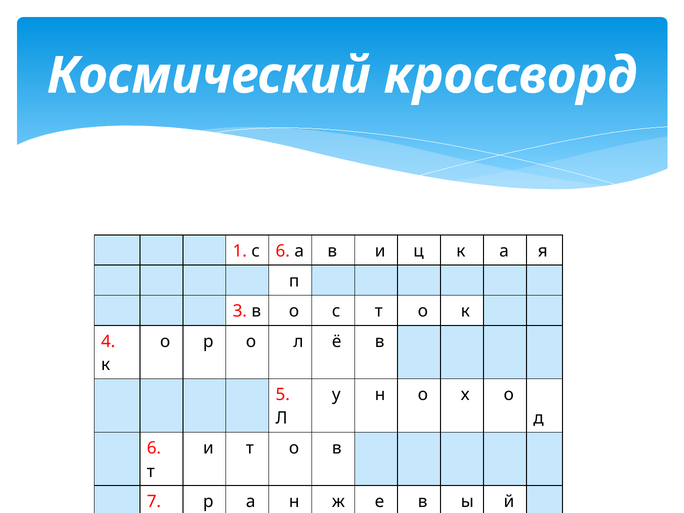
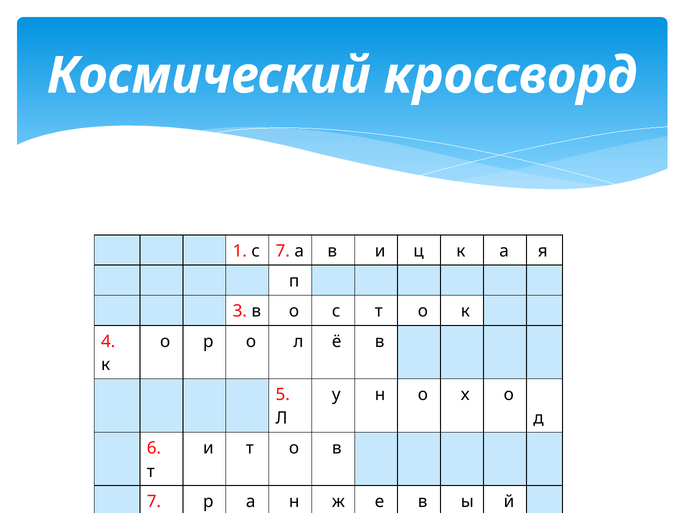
с 6: 6 -> 7 (283, 251)
